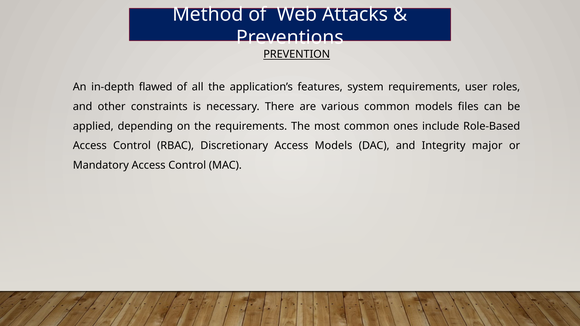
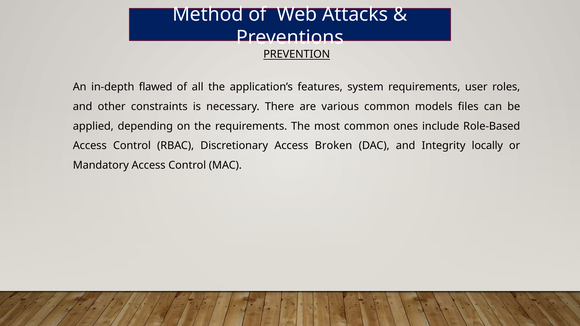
Access Models: Models -> Broken (333, 146)
major: major -> locally (487, 146)
